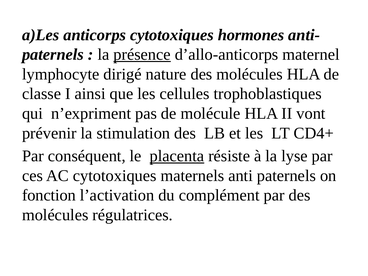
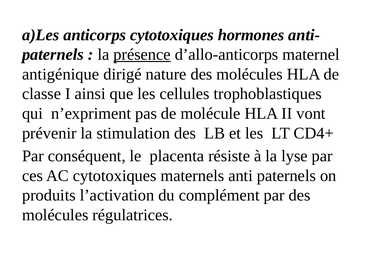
lymphocyte: lymphocyte -> antigénique (61, 74)
placenta underline: present -> none (177, 156)
fonction: fonction -> produits (49, 195)
